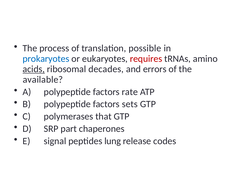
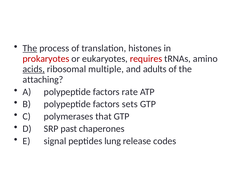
The underline: none -> present (30, 48)
possible: possible -> histones (145, 48)
prokaryotes colour: blue -> red (46, 59)
decades: decades -> multiple (106, 69)
errors: errors -> adults (155, 69)
available: available -> attaching (43, 80)
part: part -> past (69, 129)
